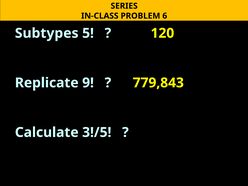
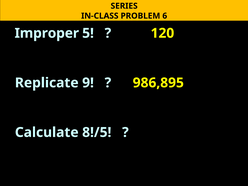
Subtypes: Subtypes -> Improper (47, 33)
779,843: 779,843 -> 986,895 (158, 83)
3!/5: 3!/5 -> 8!/5 (97, 132)
